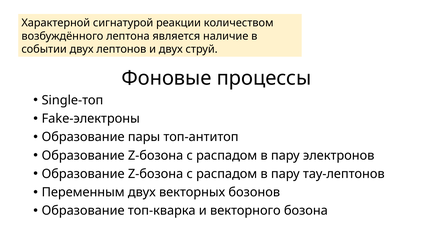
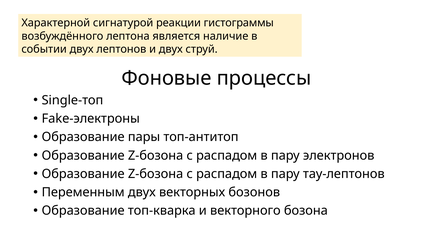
количеством: количеством -> гистограммы (239, 23)
